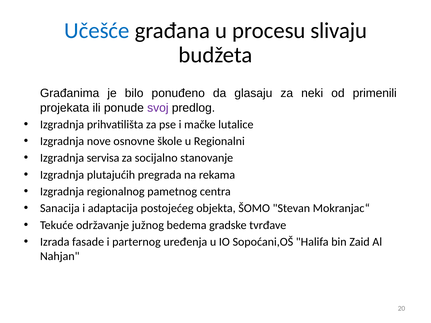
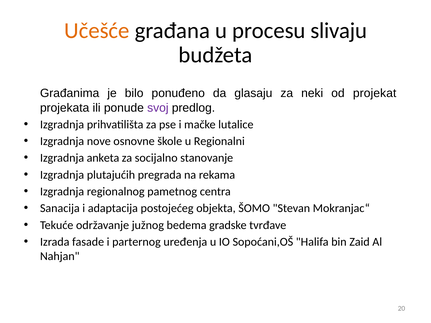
Učešće colour: blue -> orange (97, 31)
primenili: primenili -> projekat (375, 93)
servisa: servisa -> anketa (103, 158)
